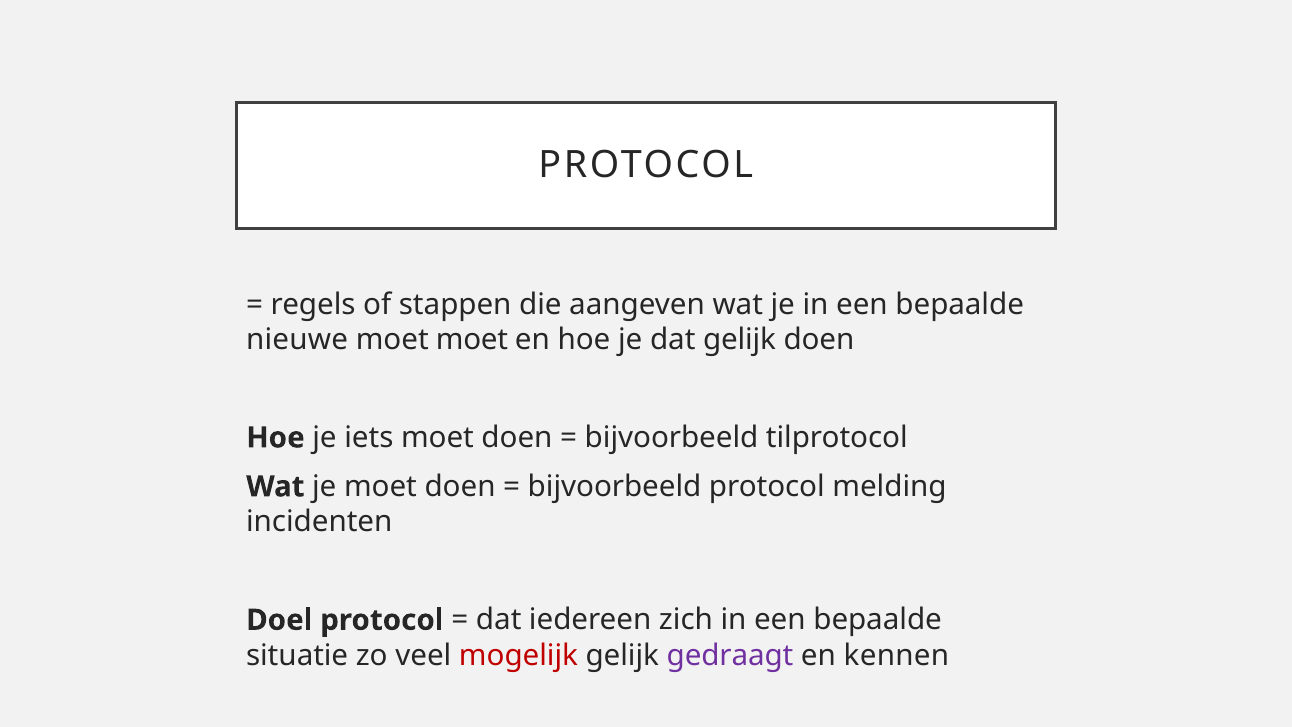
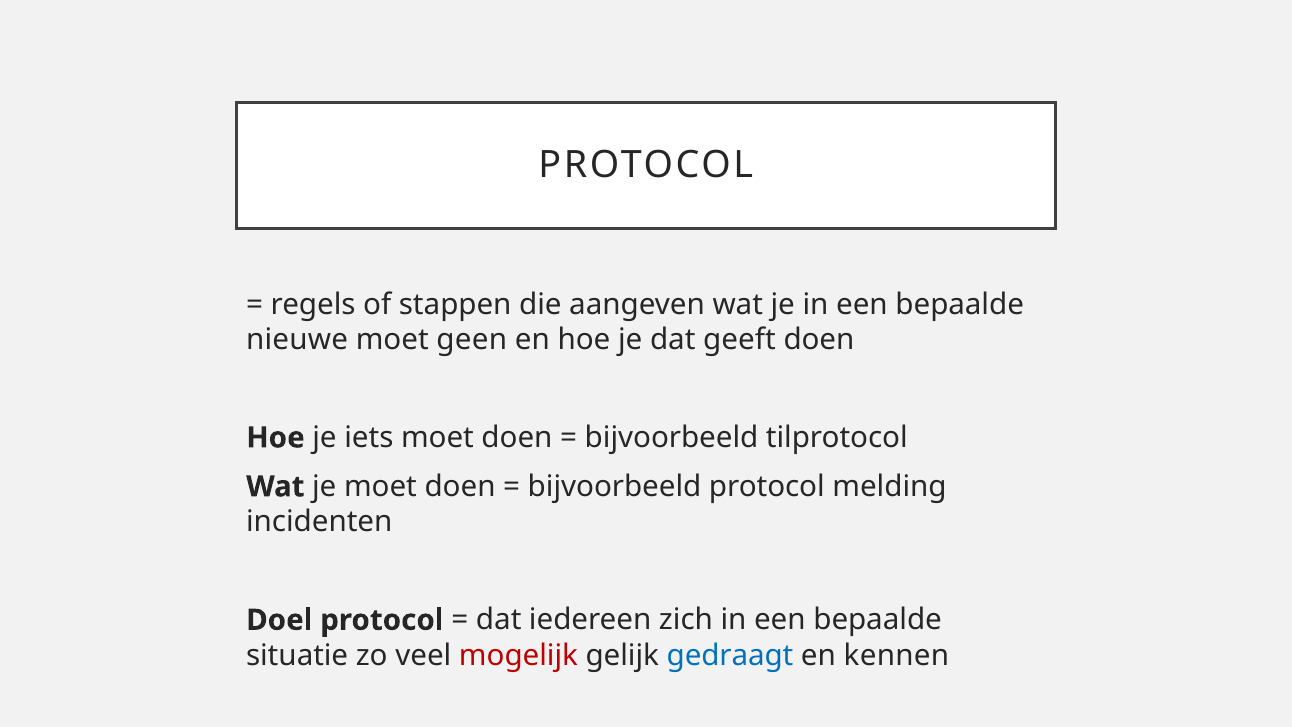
moet moet: moet -> geen (472, 340)
dat gelijk: gelijk -> geeft (739, 340)
gedraagt colour: purple -> blue (730, 655)
